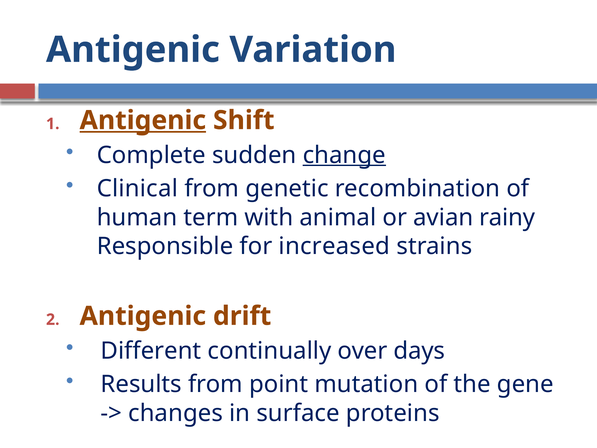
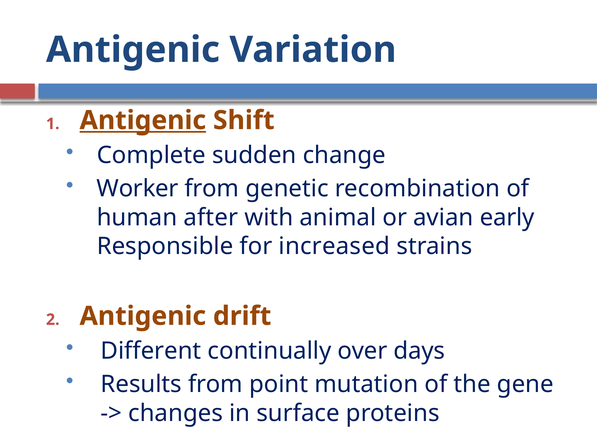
change underline: present -> none (344, 155)
Clinical: Clinical -> Worker (138, 188)
term: term -> after (211, 217)
rainy: rainy -> early (507, 217)
